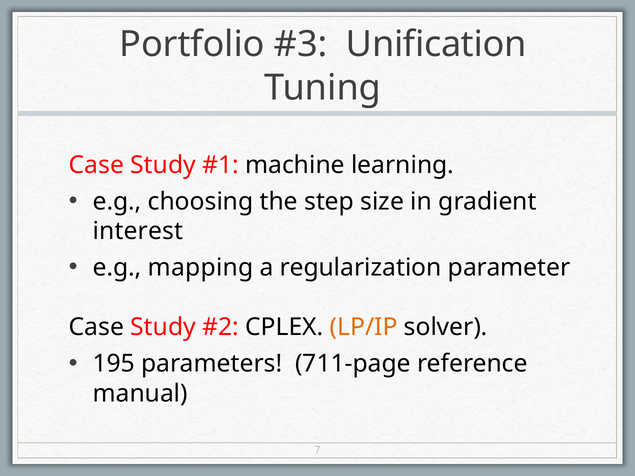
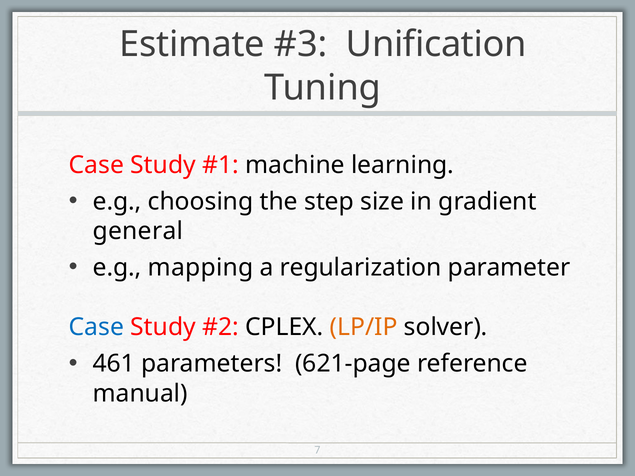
Portfolio: Portfolio -> Estimate (192, 44)
interest: interest -> general (138, 231)
Case colour: black -> blue (96, 327)
195: 195 -> 461 (114, 364)
711-page: 711-page -> 621-page (353, 364)
